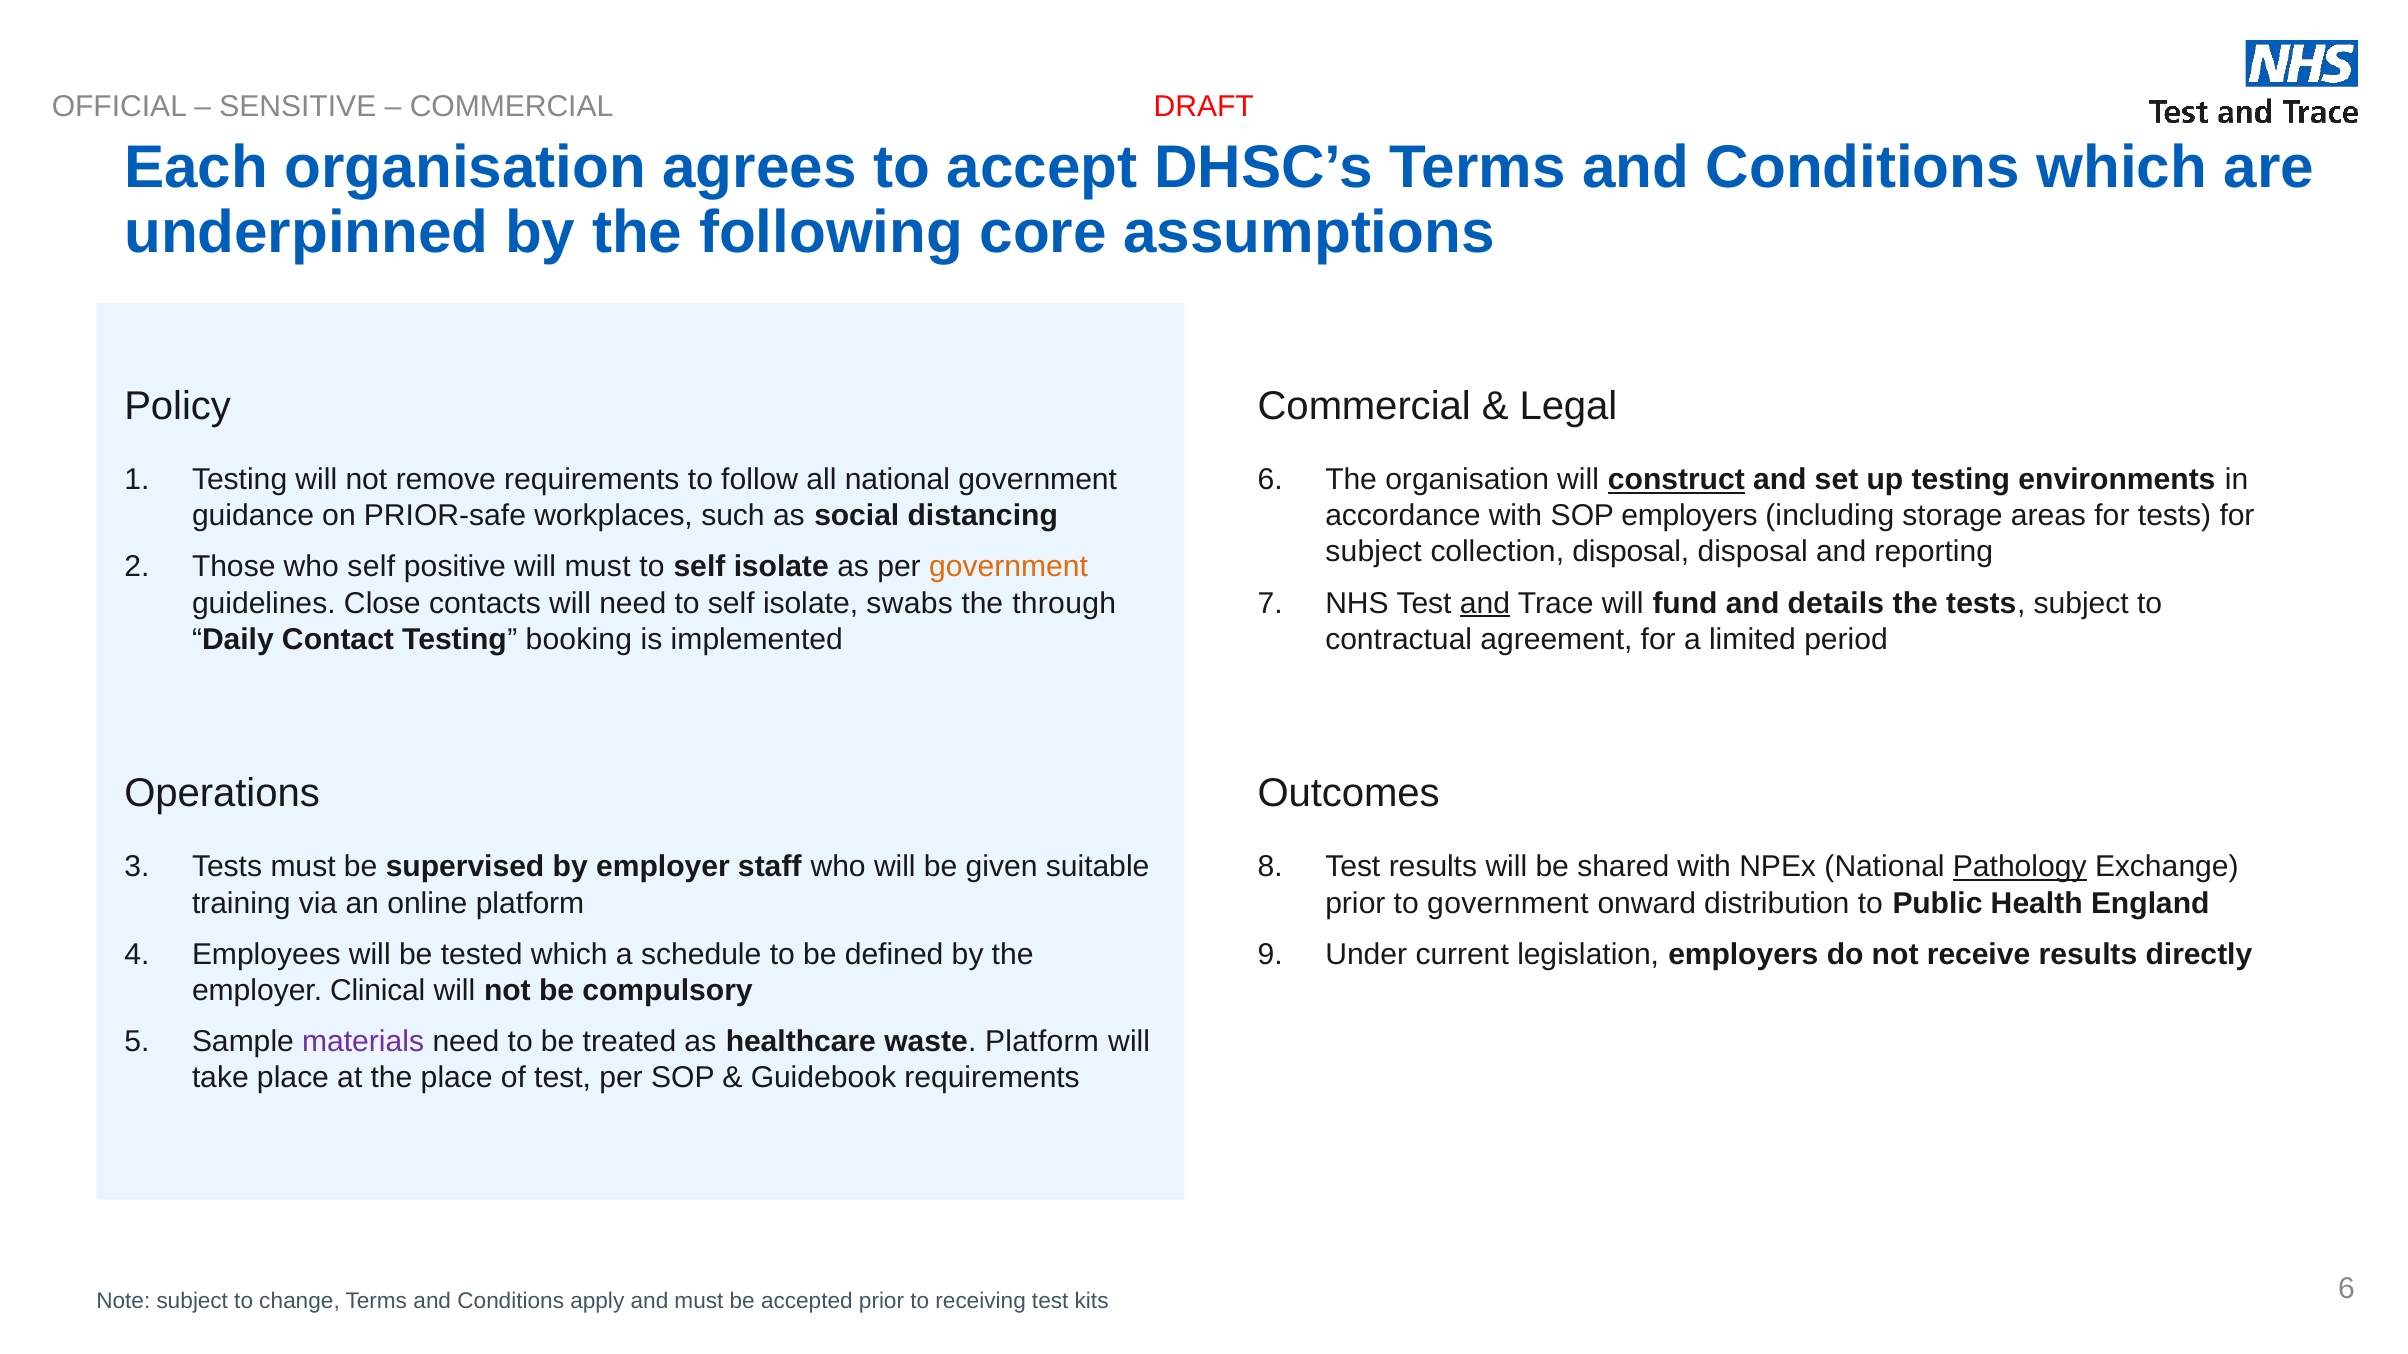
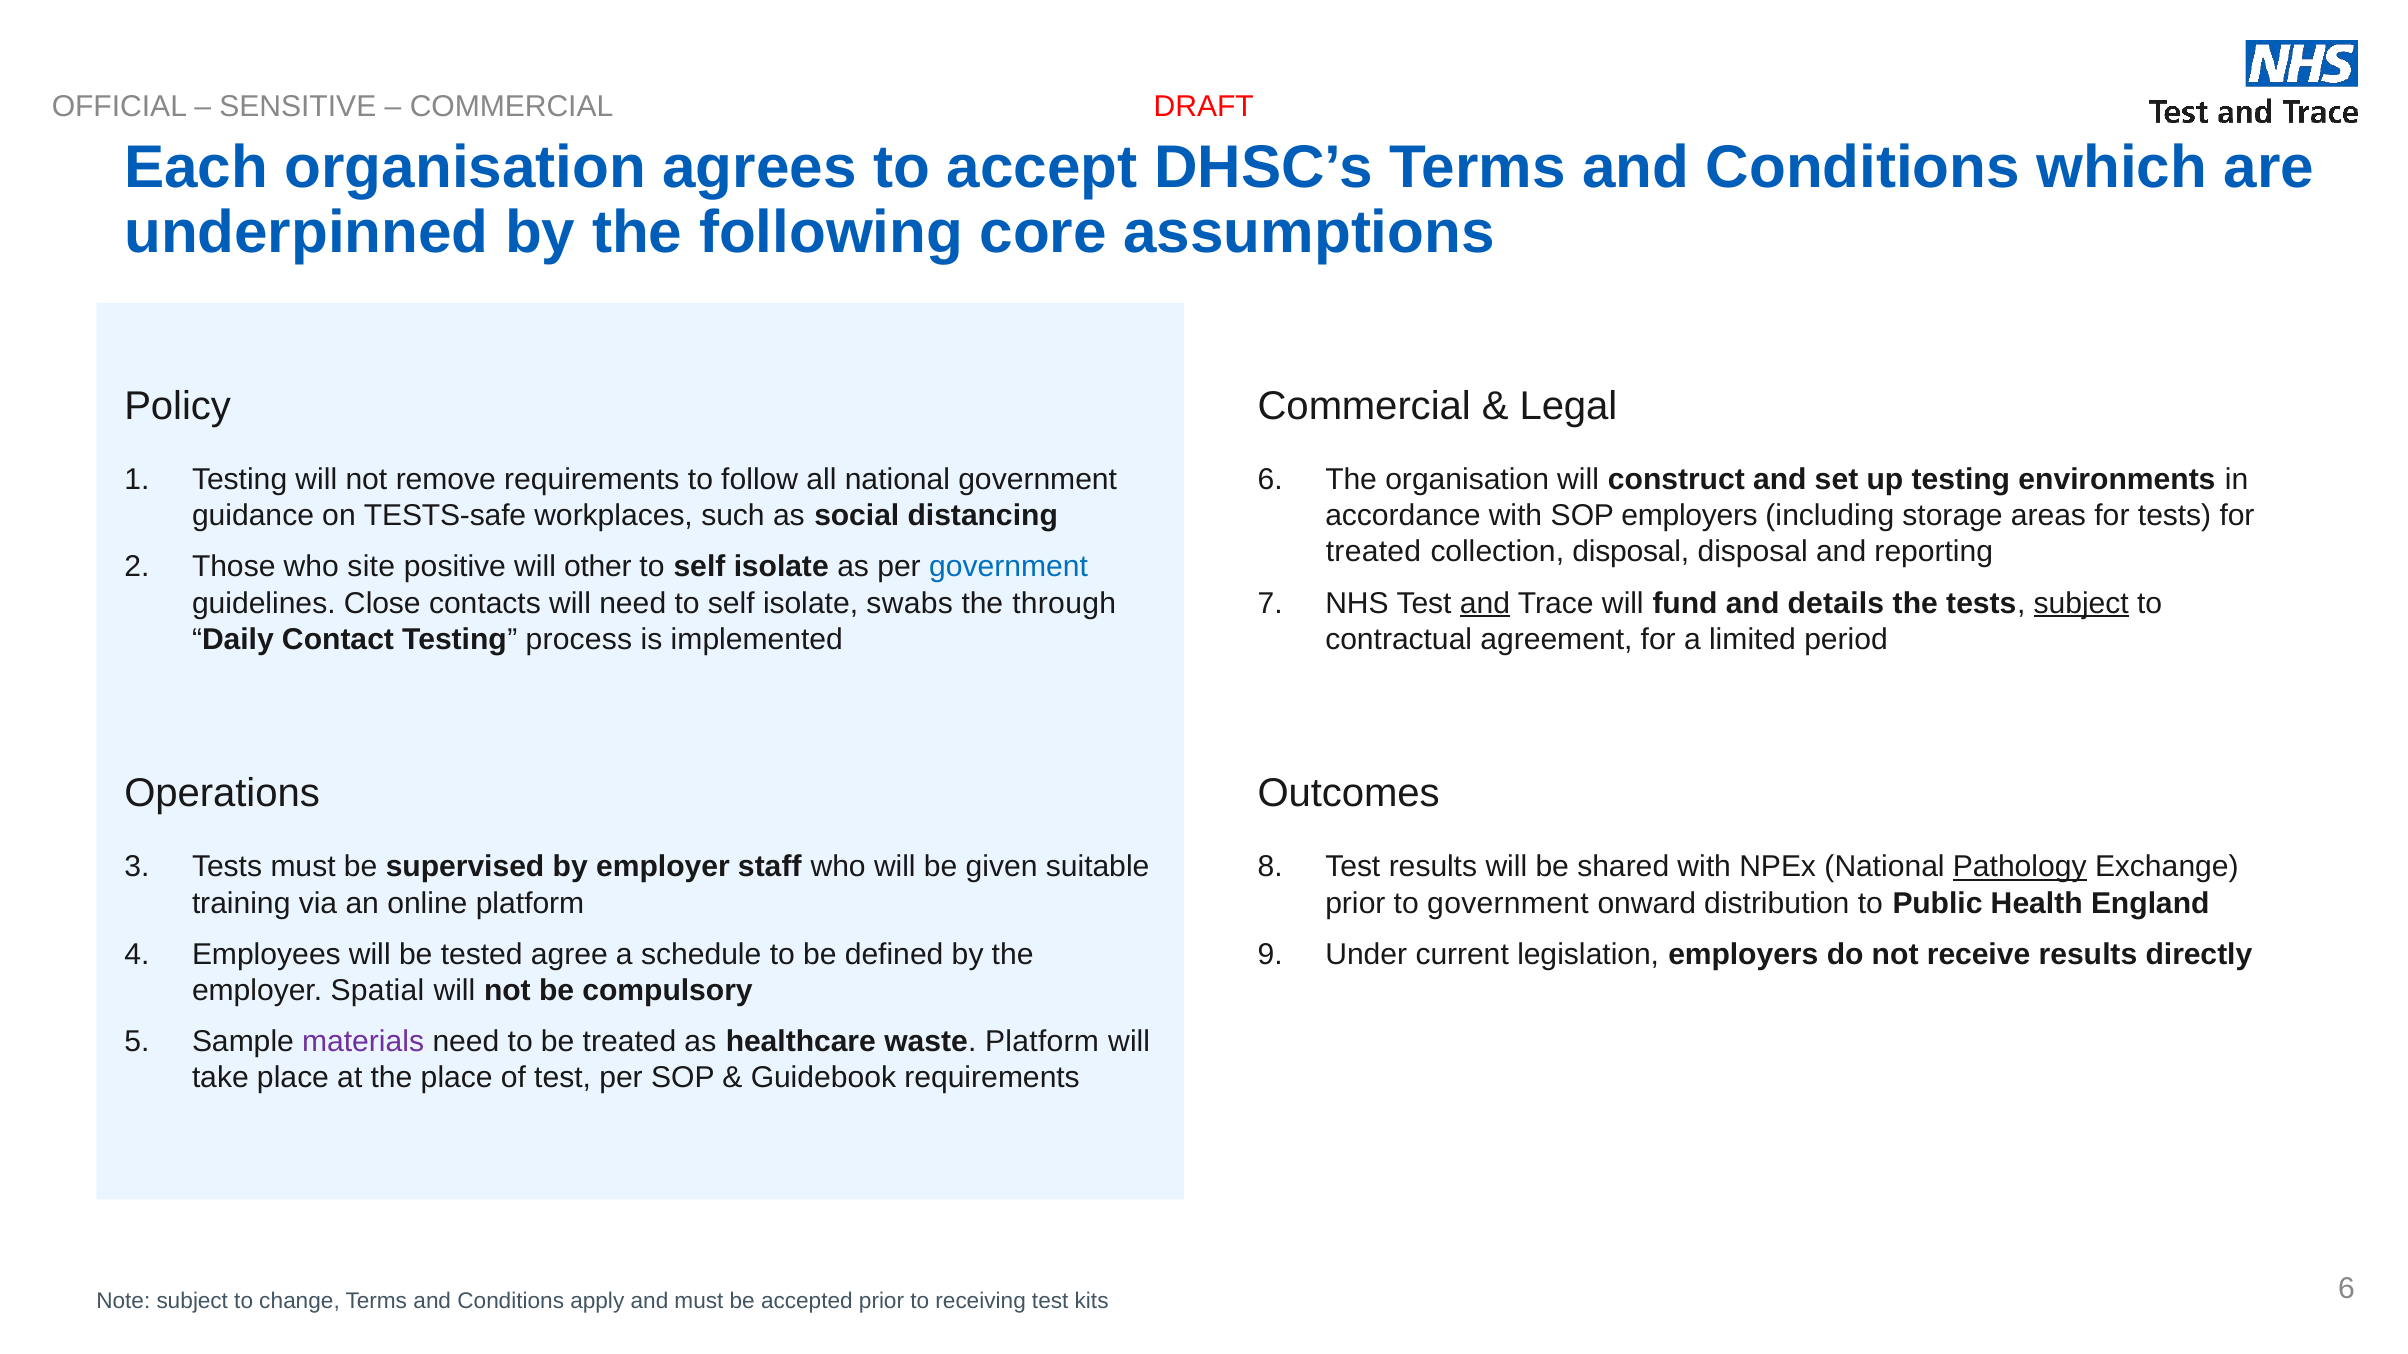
construct underline: present -> none (1676, 480)
PRIOR-safe: PRIOR-safe -> TESTS-safe (445, 516)
subject: subject -> treated (1374, 552)
who self: self -> site (371, 567)
will must: must -> other (598, 567)
government colour: orange -> blue (1008, 567)
subject underline: none -> present (2081, 603)
booking: booking -> process (579, 640)
tested which: which -> agree (569, 955)
Clinical: Clinical -> Spatial (377, 991)
